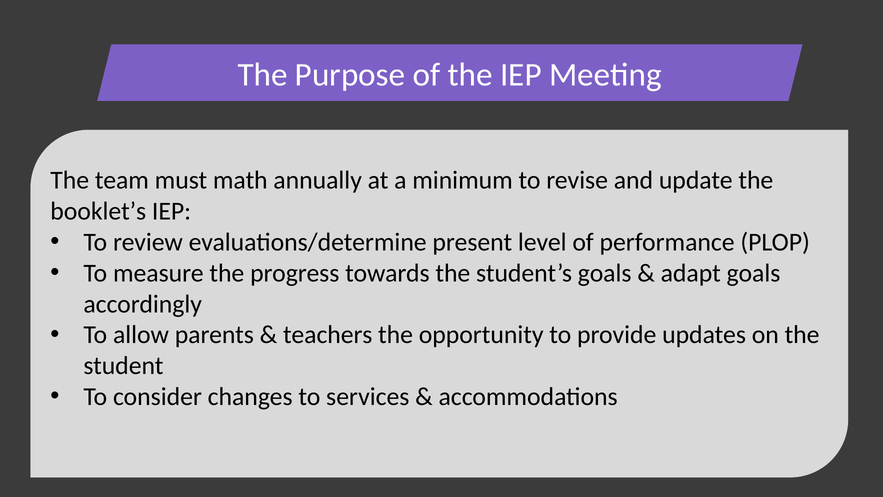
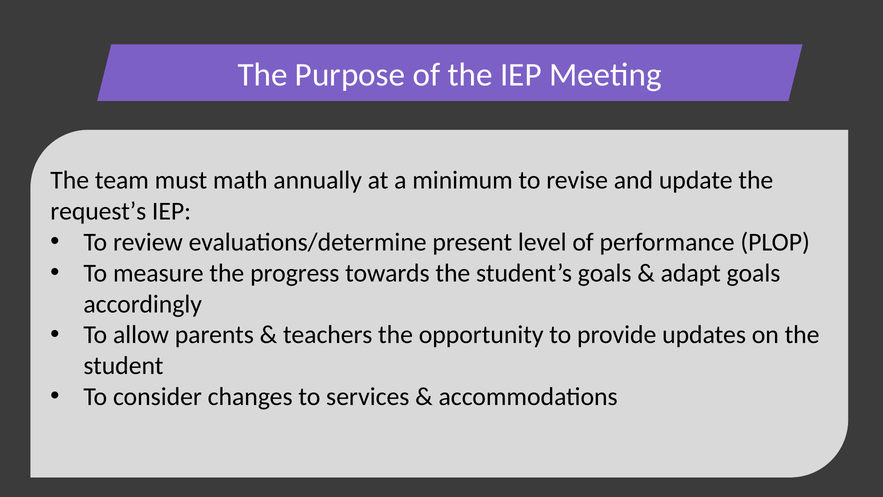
booklet’s: booklet’s -> request’s (98, 211)
